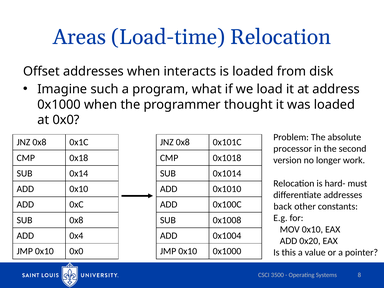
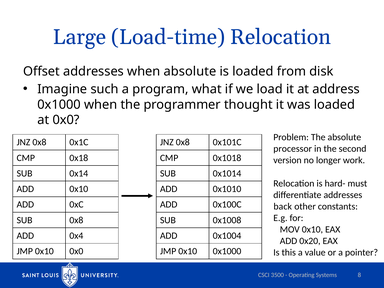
Areas: Areas -> Large (79, 37)
when interacts: interacts -> absolute (190, 71)
